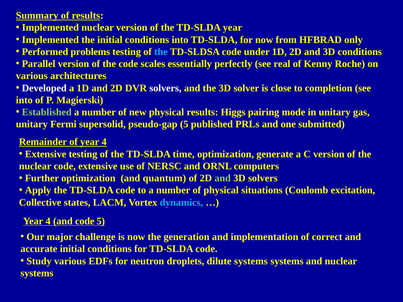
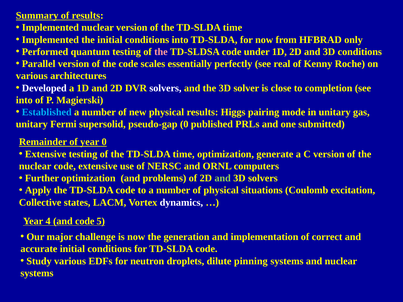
year: year -> time (233, 28)
problems: problems -> quantum (90, 52)
the colour: light blue -> pink (161, 52)
Established colour: light green -> light blue (47, 112)
pseudo-gap 5: 5 -> 0 (184, 124)
of year 4: 4 -> 0 (104, 142)
quantum: quantum -> problems (164, 178)
dynamics colour: light blue -> white (181, 203)
dilute systems: systems -> pinning (251, 261)
